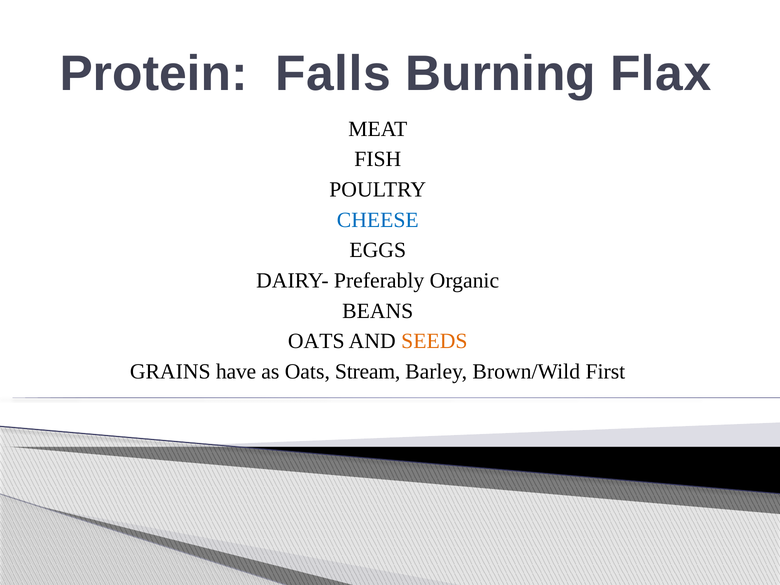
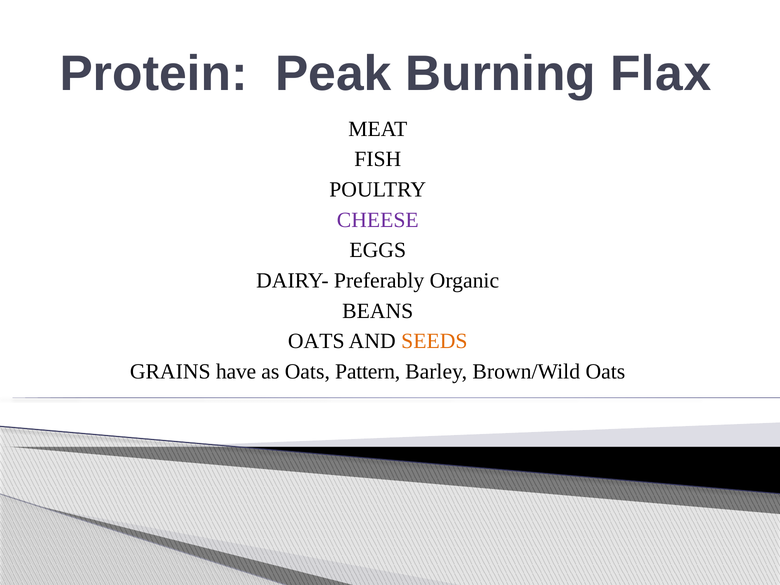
Falls: Falls -> Peak (333, 74)
CHEESE colour: blue -> purple (378, 220)
Stream: Stream -> Pattern (368, 372)
Brown/Wild First: First -> Oats (605, 372)
